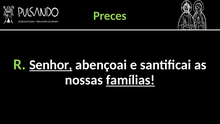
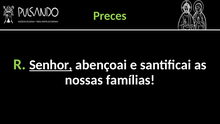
famílias underline: present -> none (130, 80)
